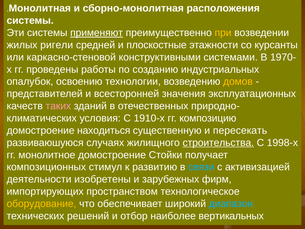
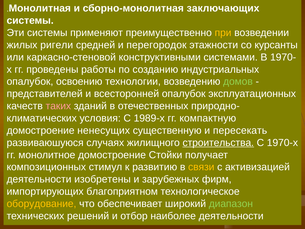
расположения: расположения -> заключающих (223, 8)
применяют underline: present -> none (97, 33)
плоскостные: плоскостные -> перегородок (156, 45)
домов colour: yellow -> light green (238, 82)
всесторонней значения: значения -> опалубок (184, 94)
1910-х: 1910-х -> 1989-х (149, 118)
композицию: композицию -> компактную (208, 118)
находиться: находиться -> ненесущих (104, 130)
1998-х: 1998-х -> 1970-х (282, 143)
связи colour: light blue -> yellow (201, 167)
пространством: пространством -> благоприятном (122, 191)
диапазон colour: light blue -> light green (231, 204)
наиболее вертикальных: вертикальных -> деятельности (231, 216)
